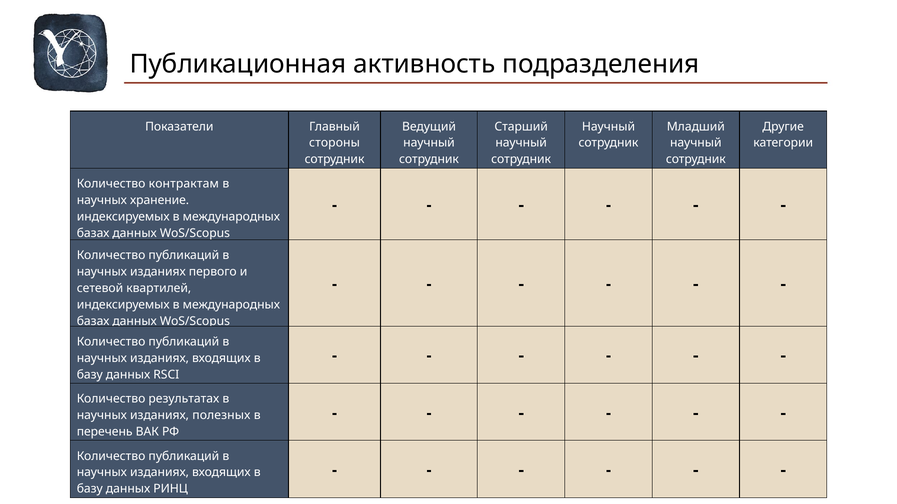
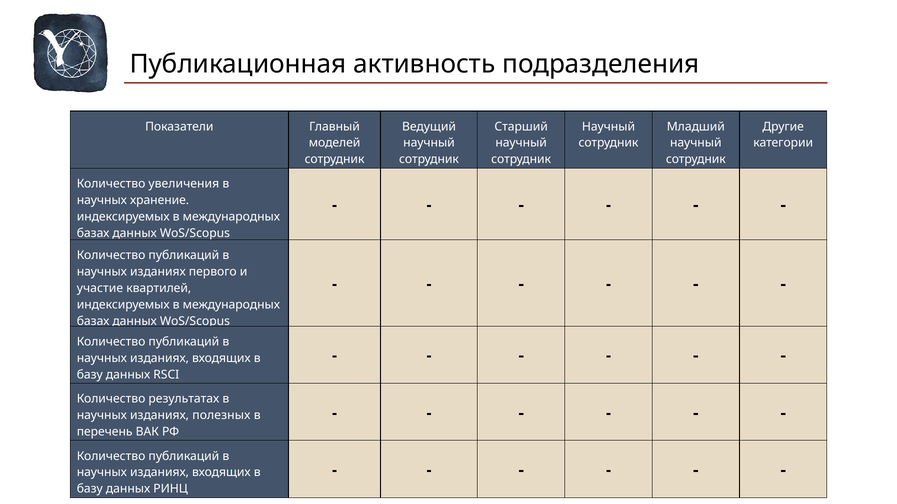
стороны: стороны -> моделей (335, 143)
контрактам: контрактам -> увеличения (184, 184)
сетевой: сетевой -> участие (100, 289)
